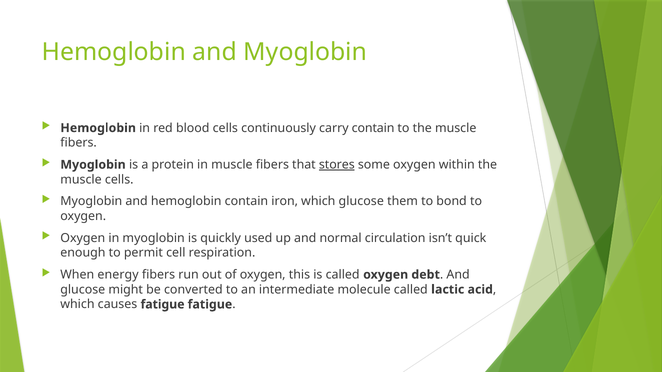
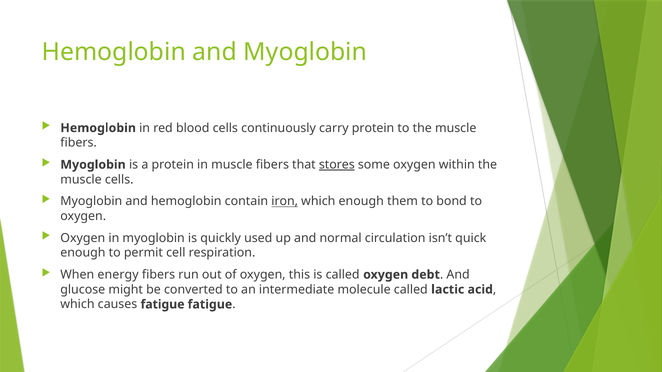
carry contain: contain -> protein (373, 128)
iron underline: none -> present (285, 201)
which glucose: glucose -> enough (361, 201)
